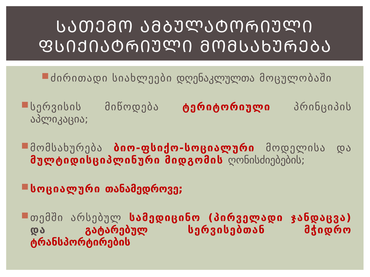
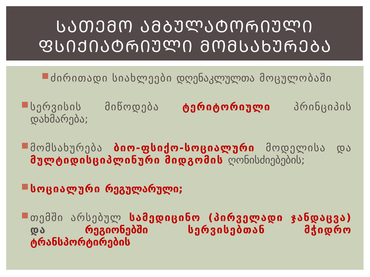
აპლიკაცია: აპლიკაცია -> დახმარება (59, 119)
თანამედროვე: თანამედროვე -> რეგულარული (144, 189)
გატარებულ: გატარებულ -> რეგიონებში (116, 230)
